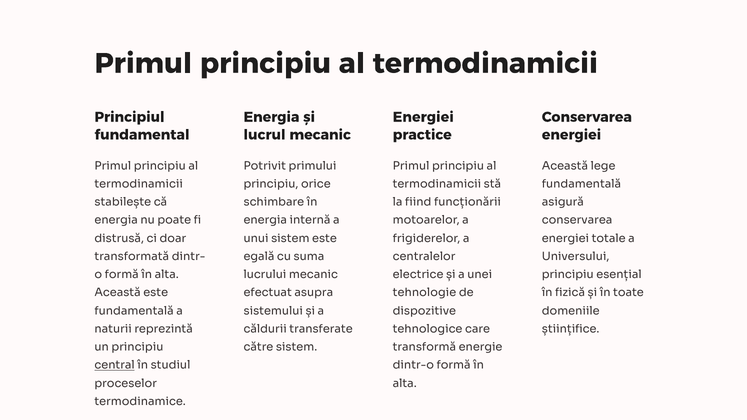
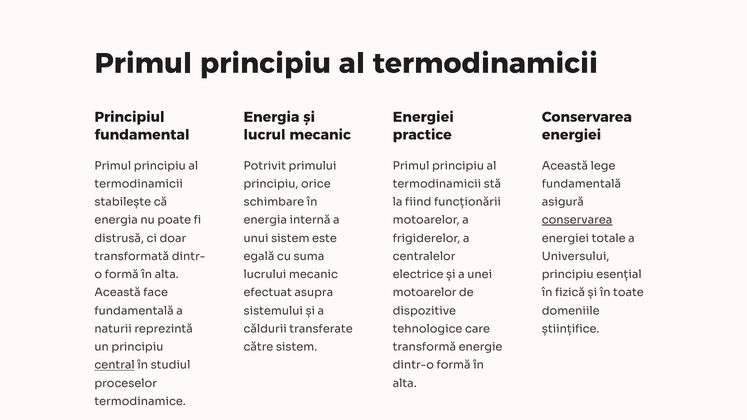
conservarea underline: none -> present (577, 220)
Această este: este -> face (156, 293)
tehnologie: tehnologie -> motoarelor (425, 293)
